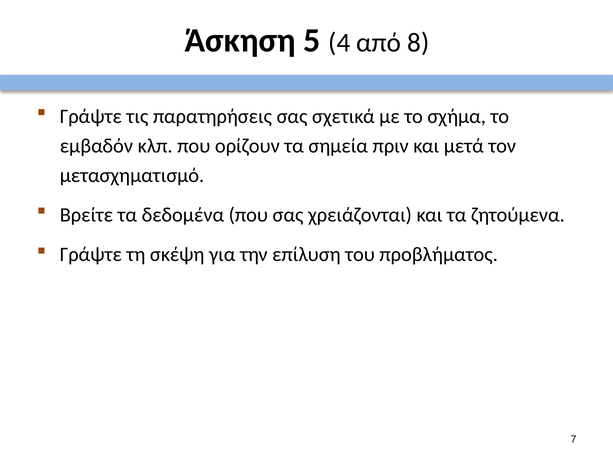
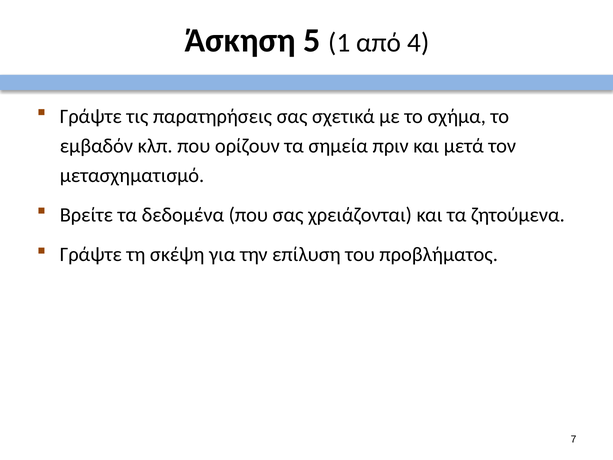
4: 4 -> 1 (339, 43)
8: 8 -> 4 (419, 43)
